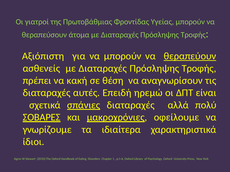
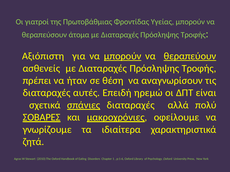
μπορούν underline: none -> present (123, 56)
κακή: κακή -> ήταν (77, 81)
ίδιοι: ίδιοι -> ζητά (33, 142)
